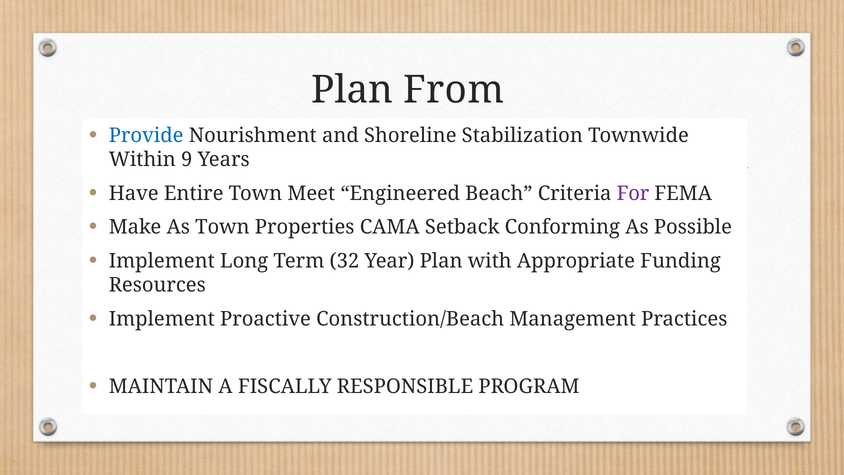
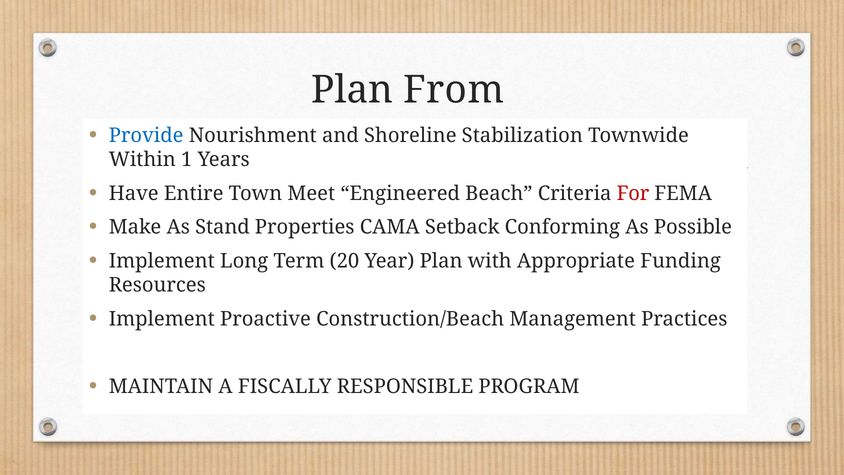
9: 9 -> 1 (187, 160)
For colour: purple -> red (633, 193)
As Town: Town -> Stand (222, 227)
32: 32 -> 20 (344, 261)
